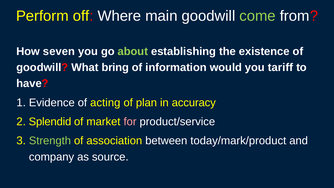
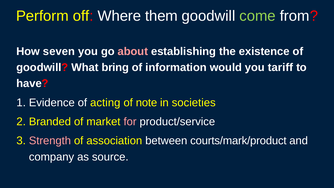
main: main -> them (162, 16)
about colour: light green -> pink (133, 51)
plan: plan -> note (146, 103)
accuracy: accuracy -> societies (194, 103)
Splendid: Splendid -> Branded (50, 122)
Strength colour: light green -> pink (50, 141)
today/mark/product: today/mark/product -> courts/mark/product (238, 141)
